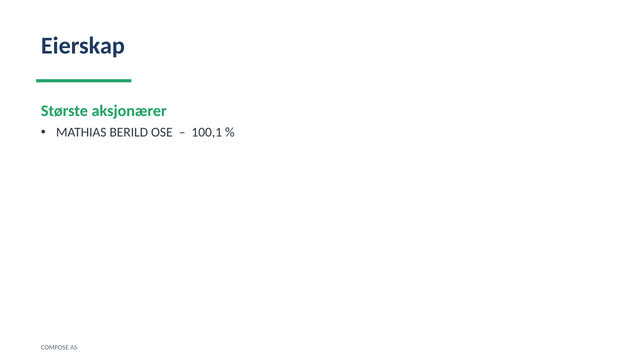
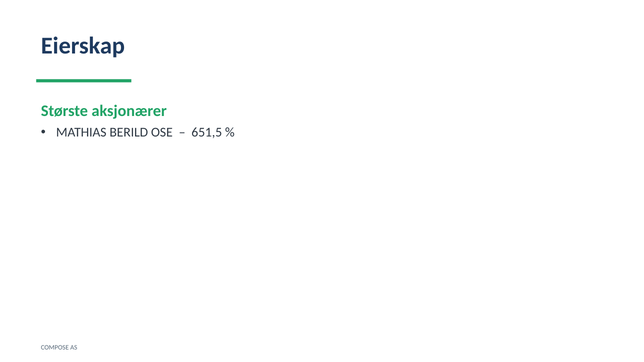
100,1: 100,1 -> 651,5 (207, 132)
